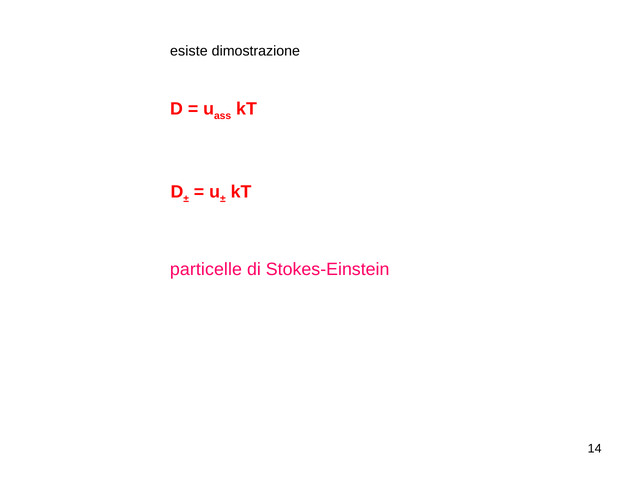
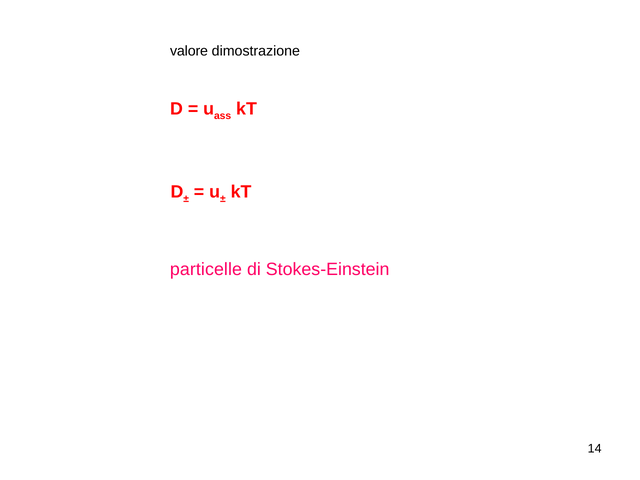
esiste: esiste -> valore (189, 51)
